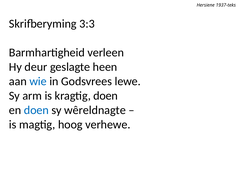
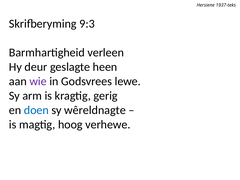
3:3: 3:3 -> 9:3 (87, 24)
wie colour: blue -> purple (38, 81)
kragtig doen: doen -> gerig (106, 96)
